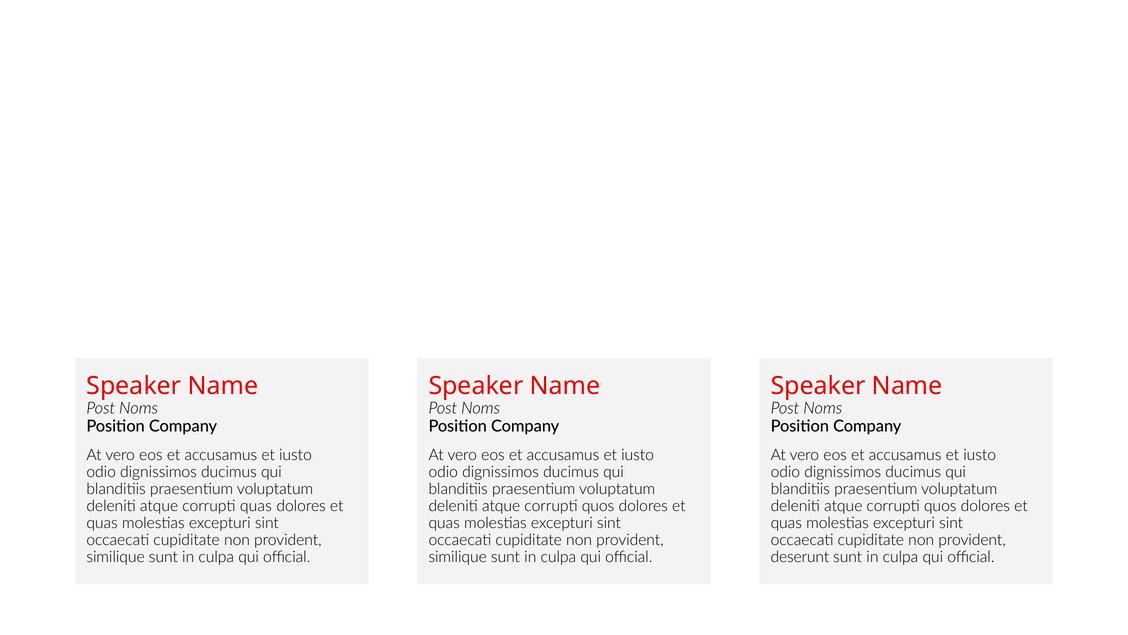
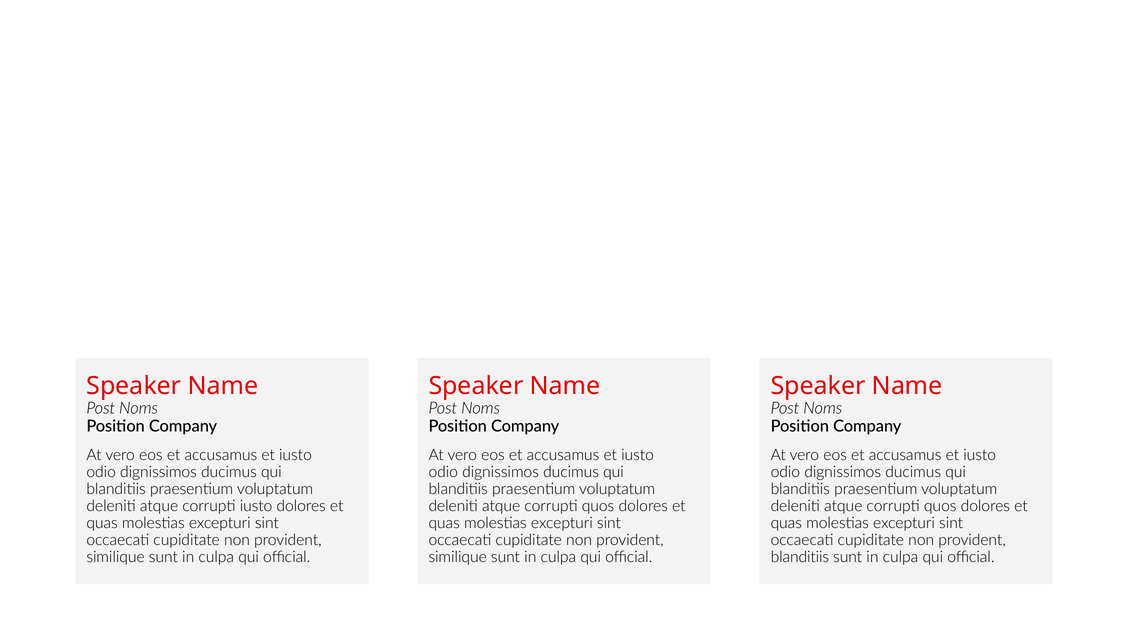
corrupti quas: quas -> iusto (256, 506)
deserunt: deserunt -> blanditiis (800, 557)
